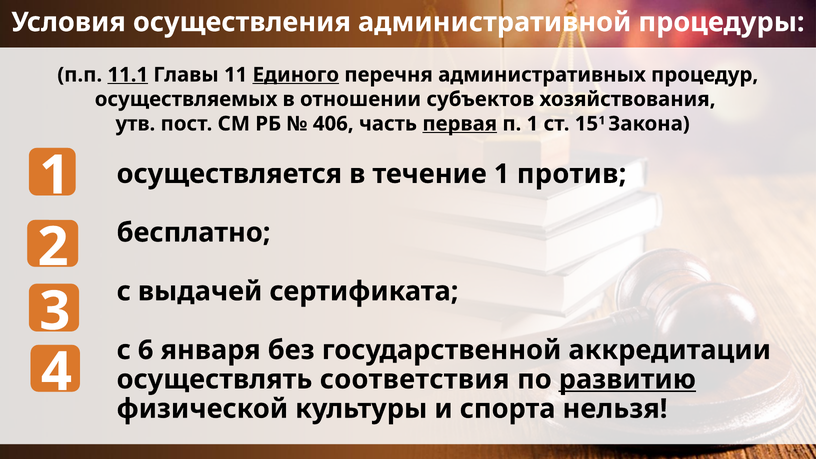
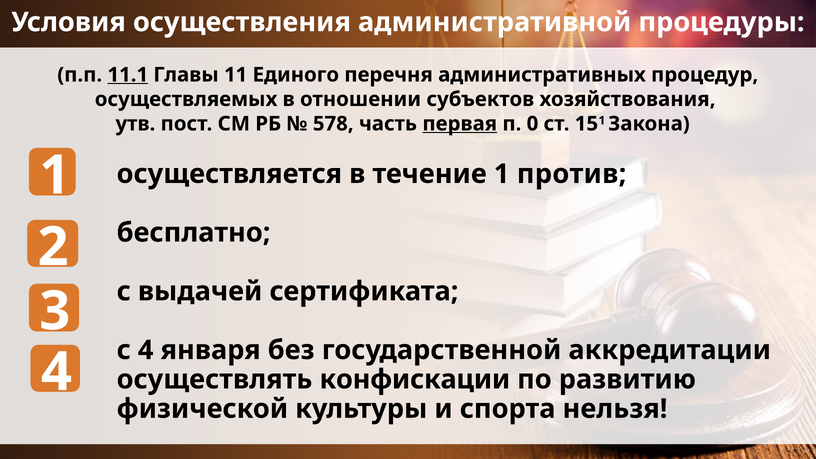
Единого underline: present -> none (296, 75)
406: 406 -> 578 (333, 124)
п 1: 1 -> 0 (532, 124)
с 6: 6 -> 4 (146, 350)
соответствия: соответствия -> конфискации (415, 379)
развитию underline: present -> none (627, 379)
